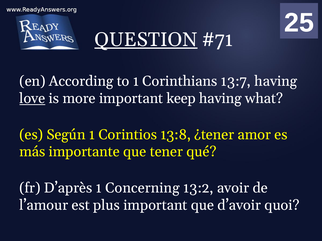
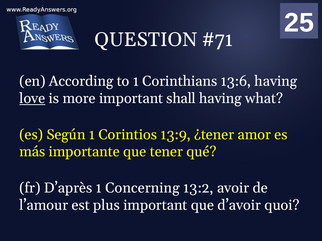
QUESTION underline: present -> none (146, 40)
13:7: 13:7 -> 13:6 (236, 81)
keep: keep -> shall (181, 99)
13:8: 13:8 -> 13:9 (176, 135)
